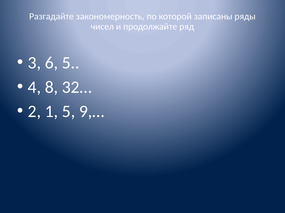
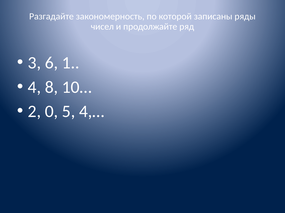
6 5: 5 -> 1 (71, 63)
32…: 32… -> 10… (77, 87)
1: 1 -> 0 (51, 112)
9,…: 9,… -> 4,… (92, 112)
